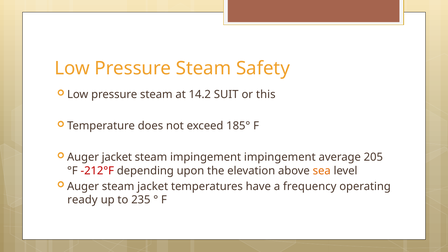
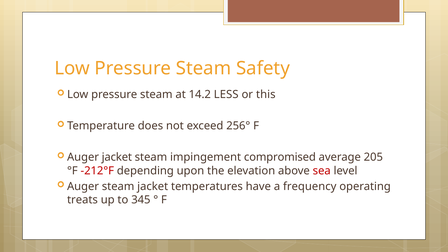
SUIT: SUIT -> LESS (226, 95)
185°: 185° -> 256° (238, 126)
impingement impingement: impingement -> compromised (280, 157)
sea colour: orange -> red (322, 171)
ready: ready -> treats (82, 200)
235: 235 -> 345 (141, 200)
